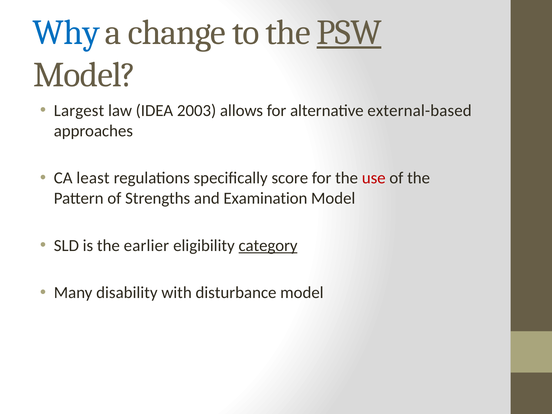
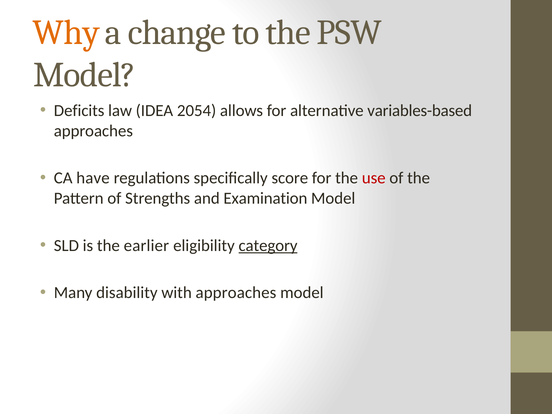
Why colour: blue -> orange (66, 32)
PSW underline: present -> none (349, 32)
Largest: Largest -> Deficits (79, 111)
2003: 2003 -> 2054 (197, 111)
external-based: external-based -> variables-based (420, 111)
least: least -> have (93, 178)
with disturbance: disturbance -> approaches (236, 293)
